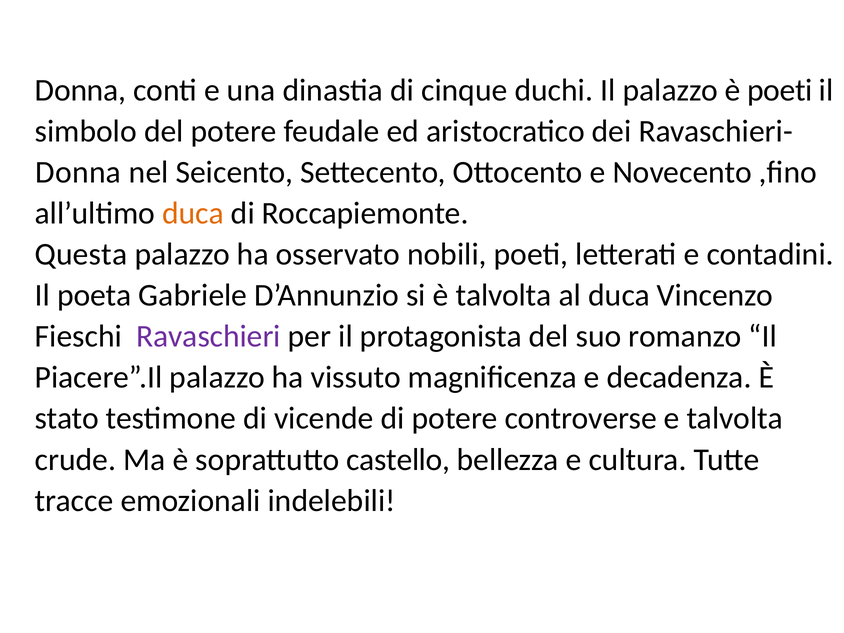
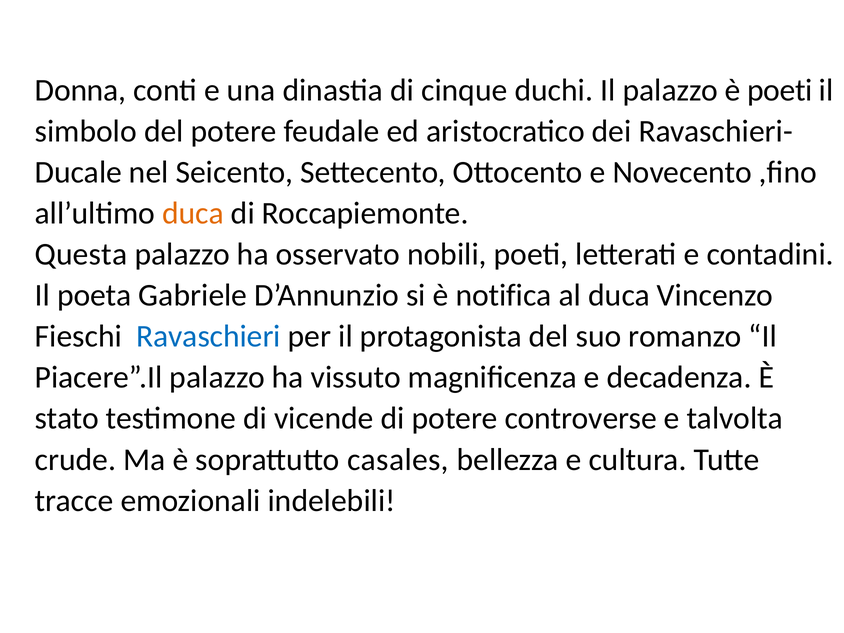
Donna: Donna -> Ducale (78, 172)
è talvolta: talvolta -> notifica (504, 295)
Ravaschieri colour: purple -> blue (208, 336)
castello: castello -> casales (398, 460)
